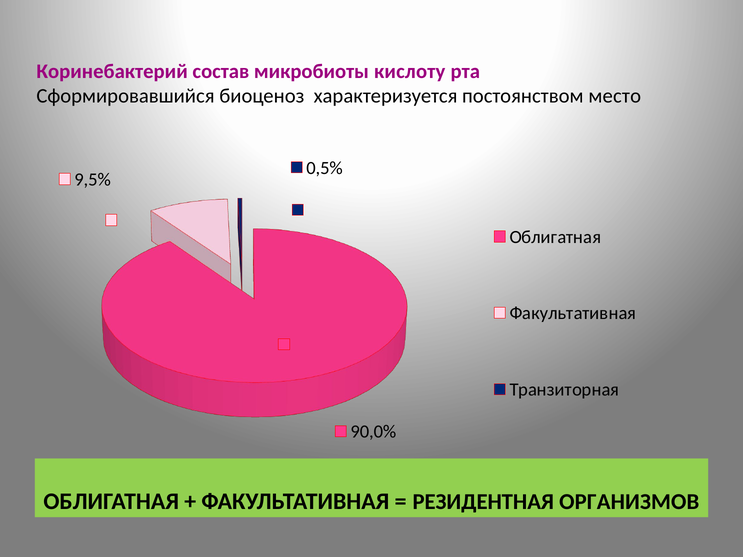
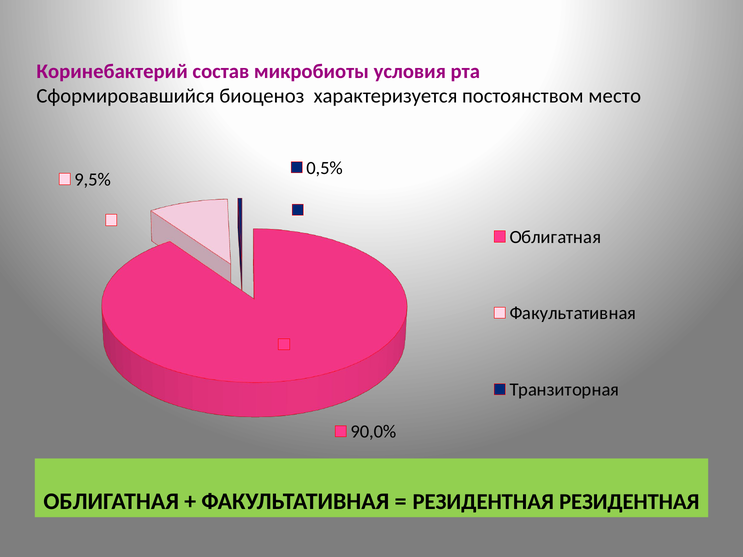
кислоту: кислоту -> условия (410, 71)
РЕЗИДЕНТНАЯ ОРГАНИЗМОВ: ОРГАНИЗМОВ -> РЕЗИДЕНТНАЯ (629, 502)
